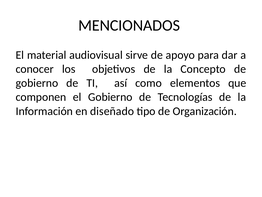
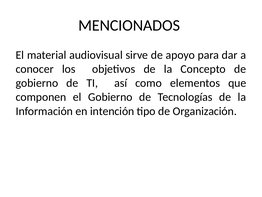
diseñado: diseñado -> intención (112, 111)
